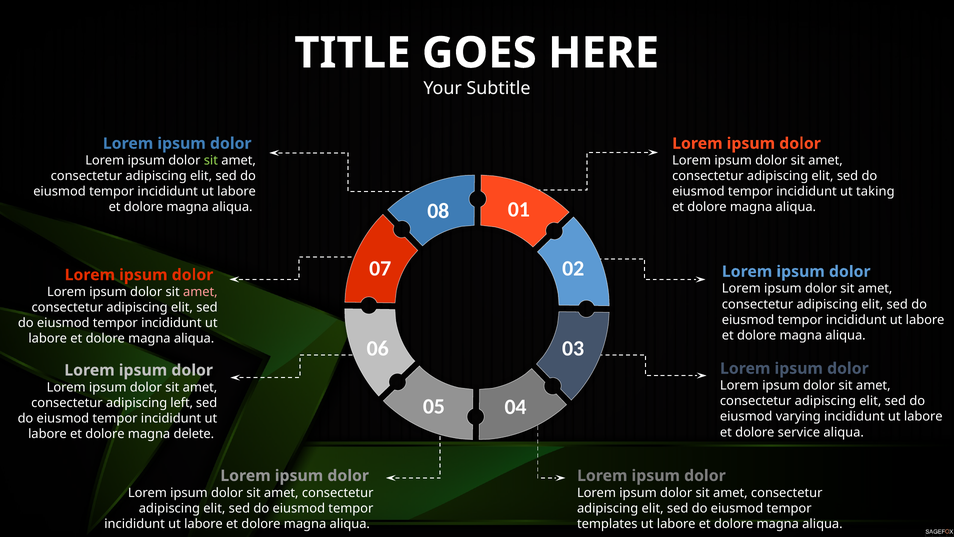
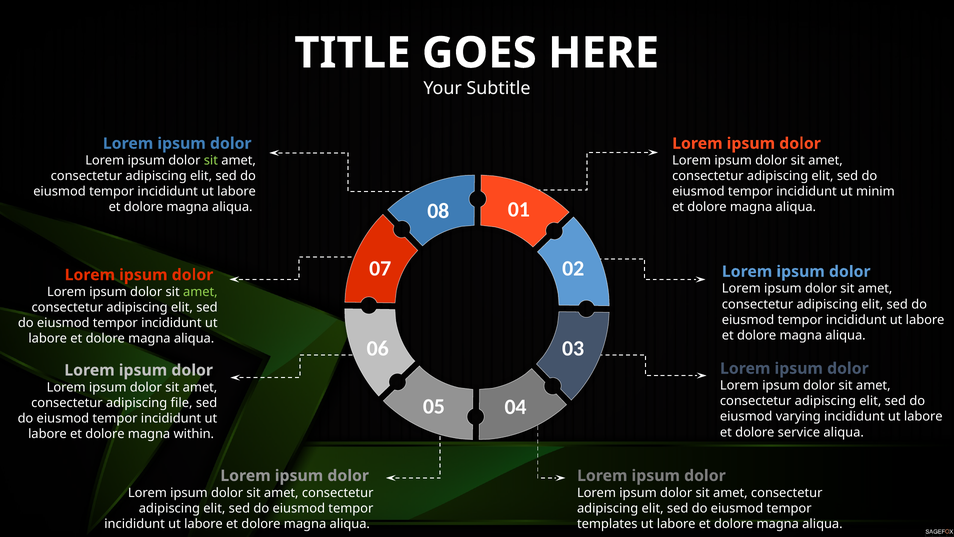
taking: taking -> minim (875, 192)
amet colour: pink -> light green (200, 292)
left: left -> file (182, 403)
delete: delete -> within (194, 434)
